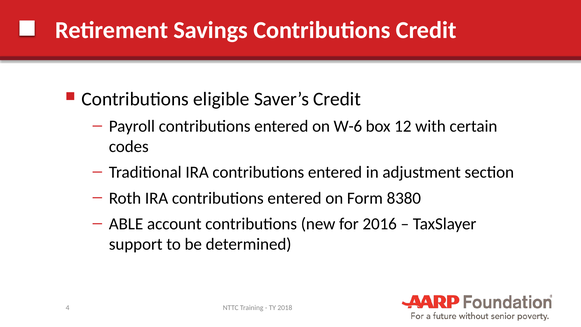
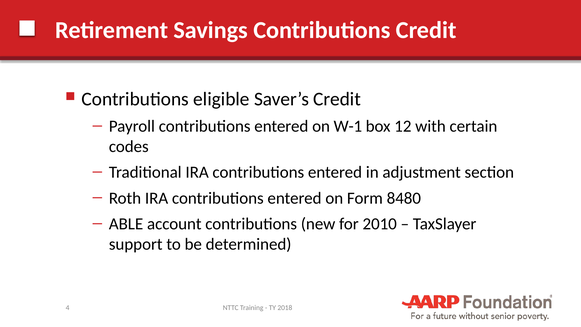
W-6: W-6 -> W-1 (348, 126)
8380: 8380 -> 8480 (404, 198)
2016: 2016 -> 2010 (380, 224)
